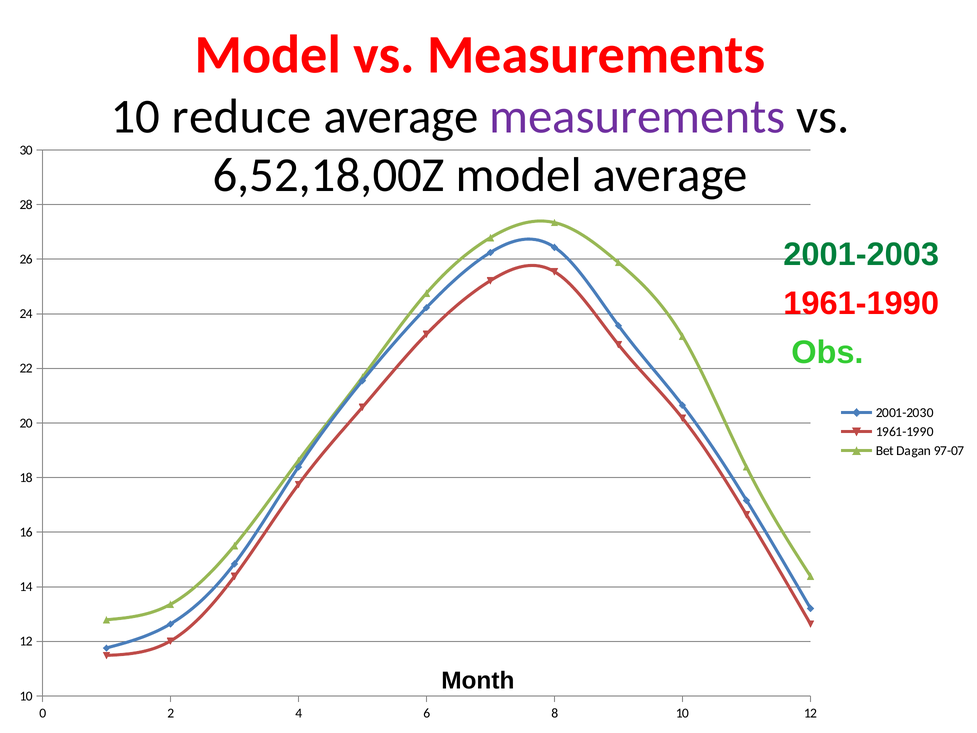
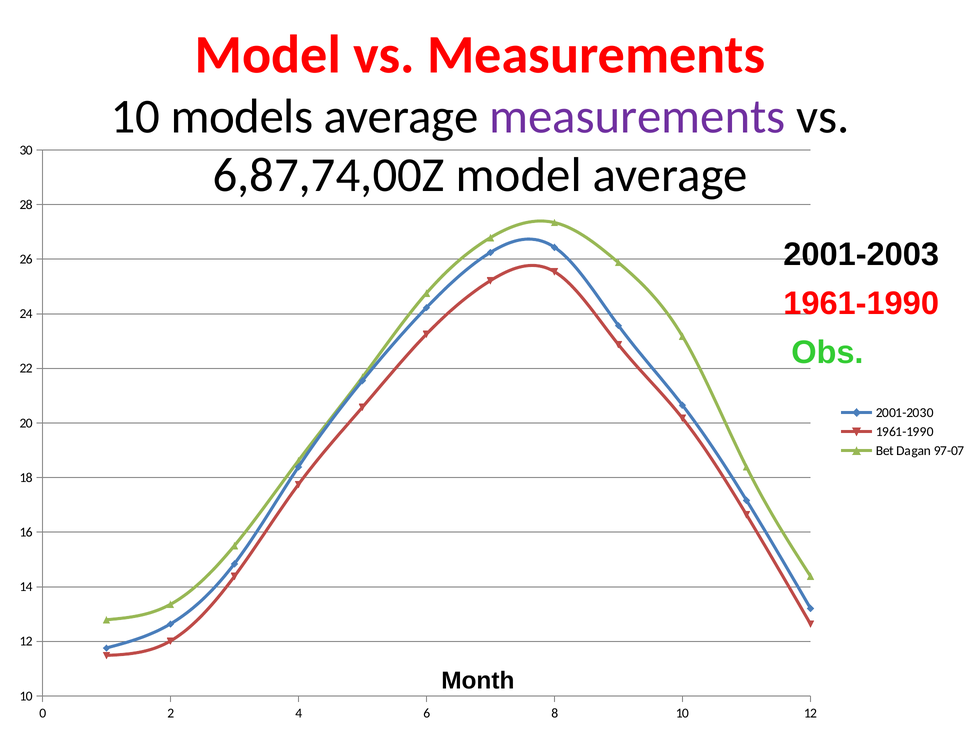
reduce: reduce -> models (242, 117)
6,52,18,00Z: 6,52,18,00Z -> 6,87,74,00Z (329, 175)
2001-2003 colour: green -> black (861, 255)
